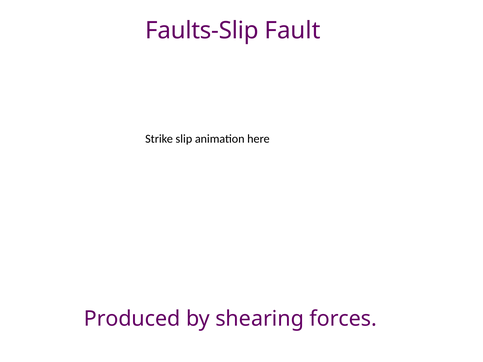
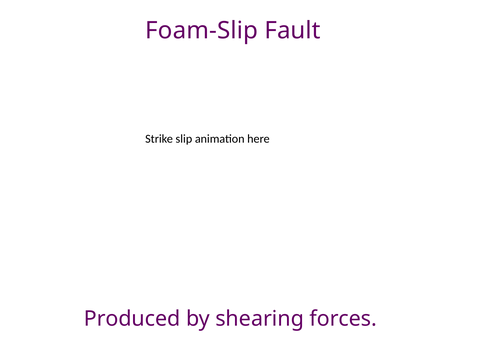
Faults-Slip: Faults-Slip -> Foam-Slip (202, 31)
